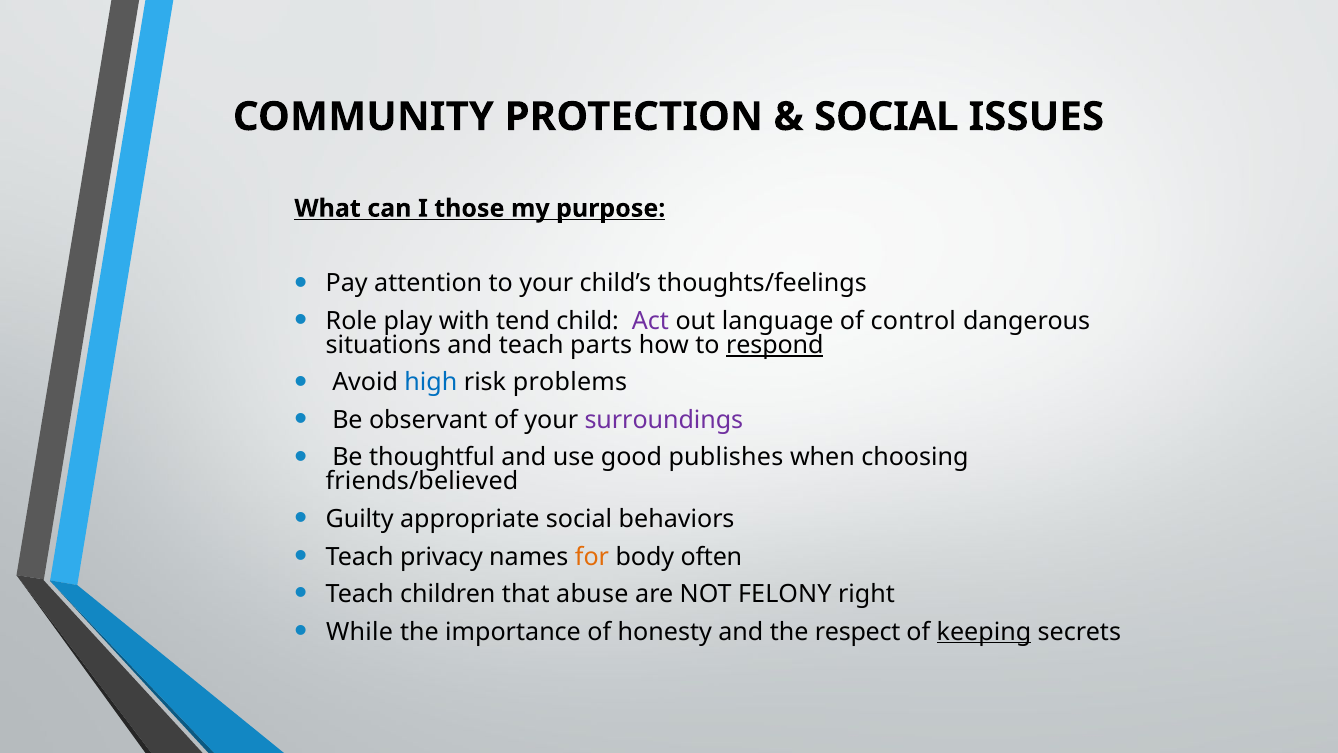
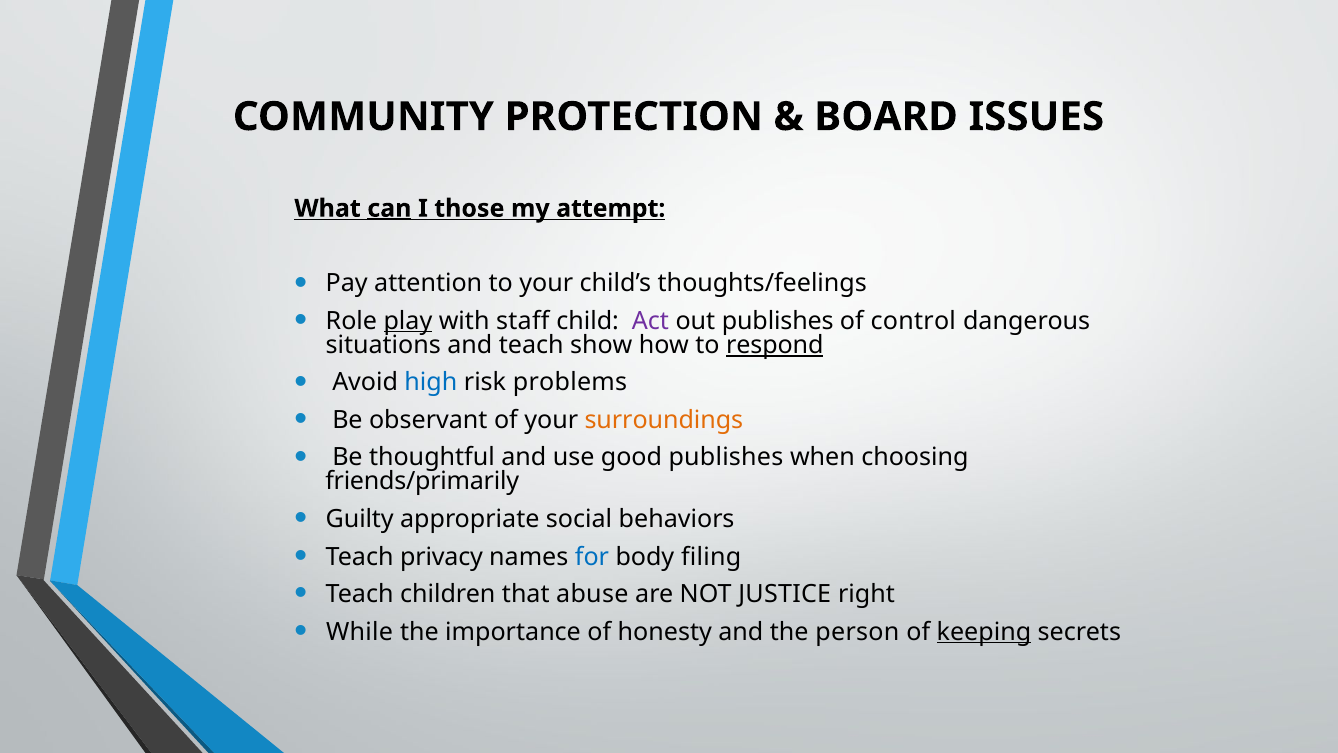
SOCIAL: SOCIAL -> BOARD (886, 117)
can underline: none -> present (389, 208)
purpose: purpose -> attempt (611, 208)
play underline: none -> present (408, 321)
tend: tend -> staff (523, 321)
out language: language -> publishes (778, 321)
parts: parts -> show (601, 345)
surroundings colour: purple -> orange (664, 420)
friends/believed: friends/believed -> friends/primarily (422, 481)
for colour: orange -> blue (592, 556)
often: often -> filing (711, 556)
FELONY: FELONY -> JUSTICE (785, 594)
respect: respect -> person (857, 631)
